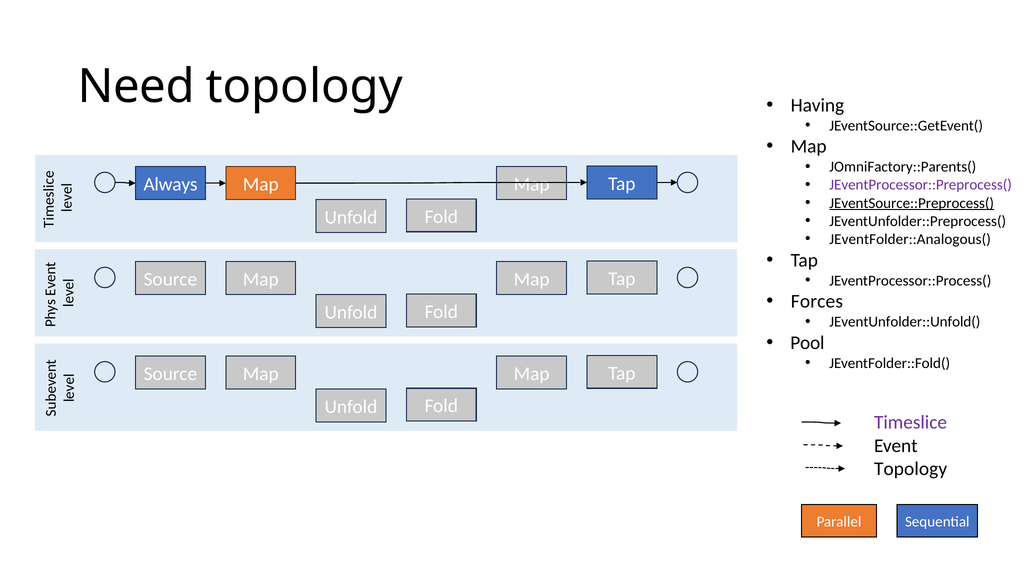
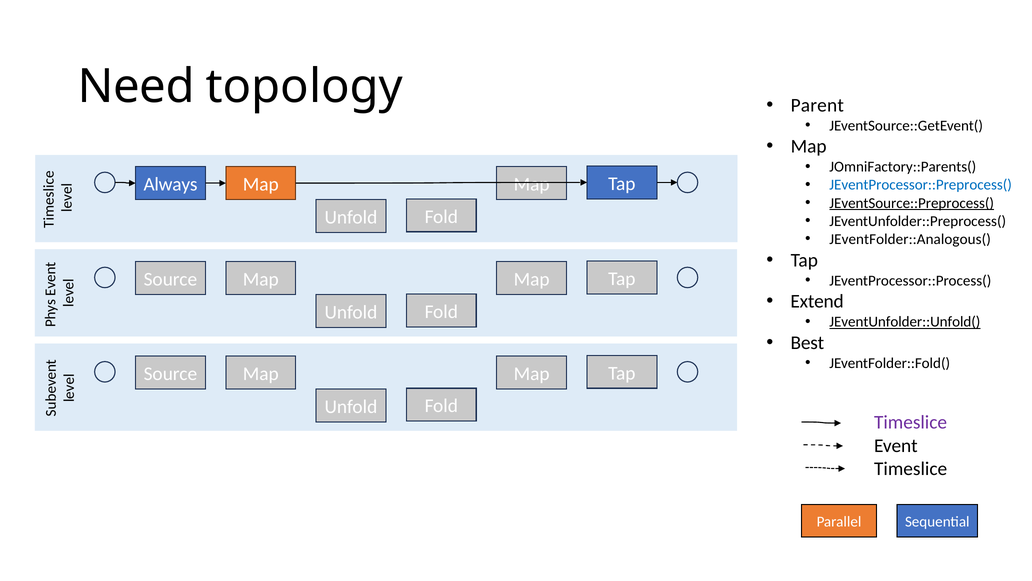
Having: Having -> Parent (817, 105)
JEventProcessor::Preprocess( colour: purple -> blue (921, 185)
Forces: Forces -> Extend (817, 301)
JEventUnfolder::Unfold( underline: none -> present (905, 322)
Pool: Pool -> Best (807, 343)
Topology: Topology -> Timeslice (911, 469)
